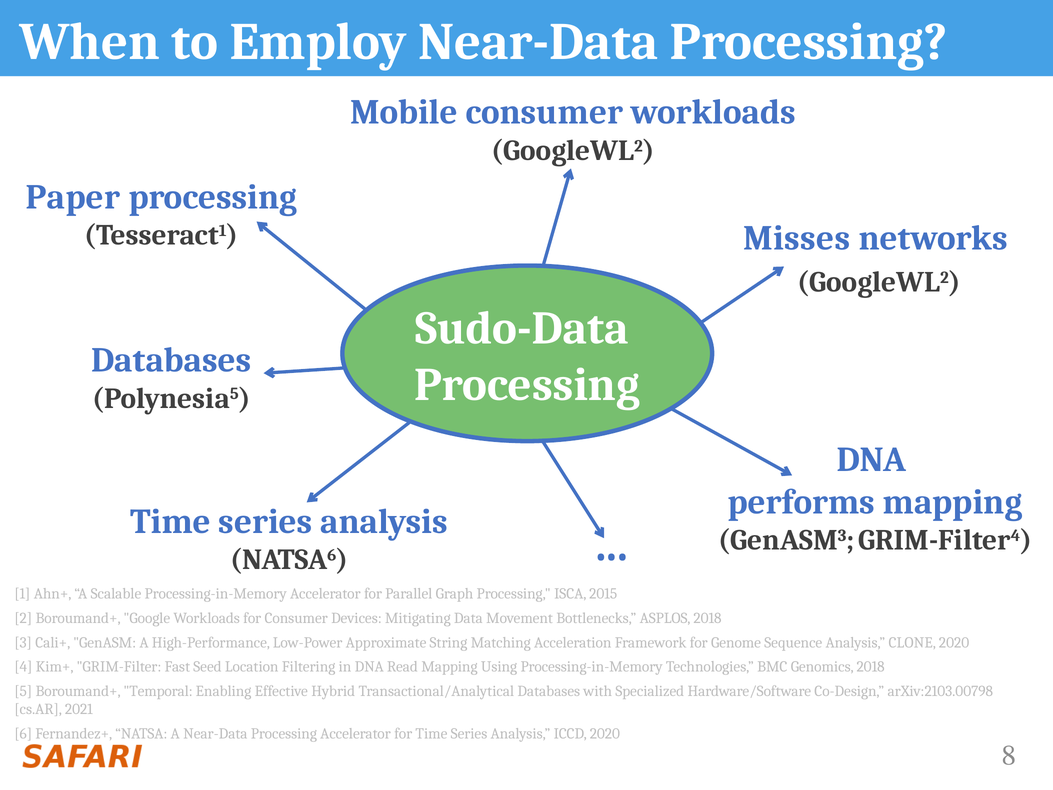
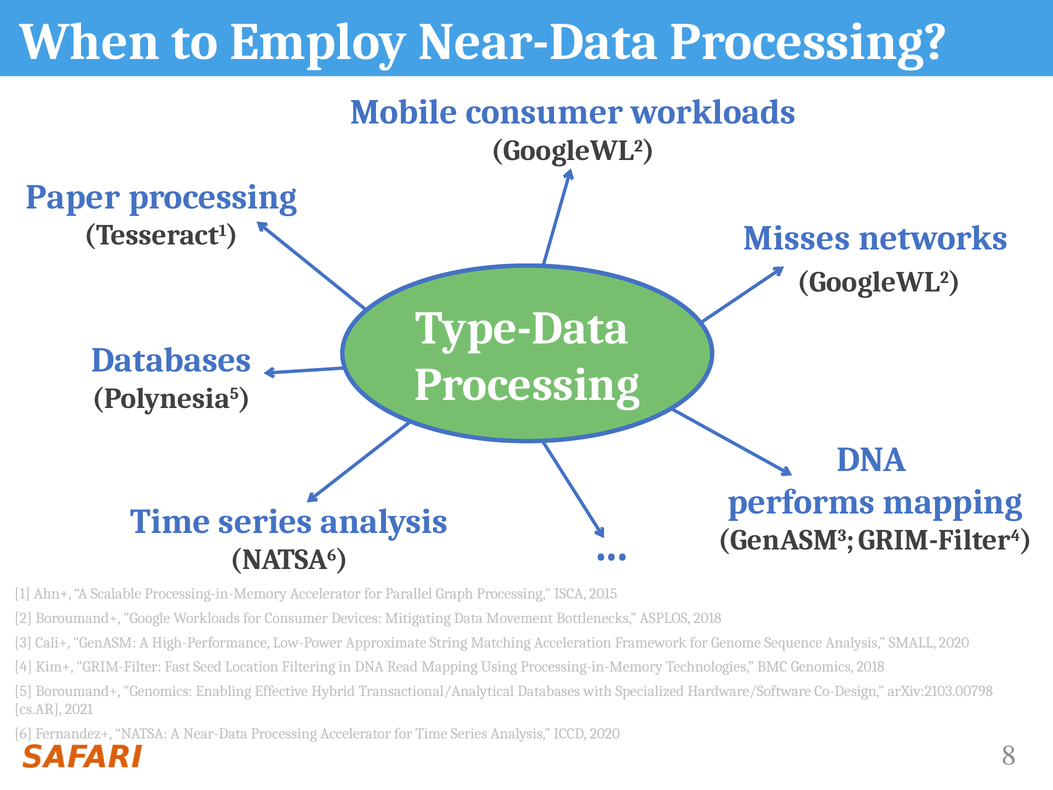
Sudo-Data: Sudo-Data -> Type-Data (522, 328)
CLONE: CLONE -> SMALL (912, 642)
Boroumand+ Temporal: Temporal -> Genomics (158, 691)
